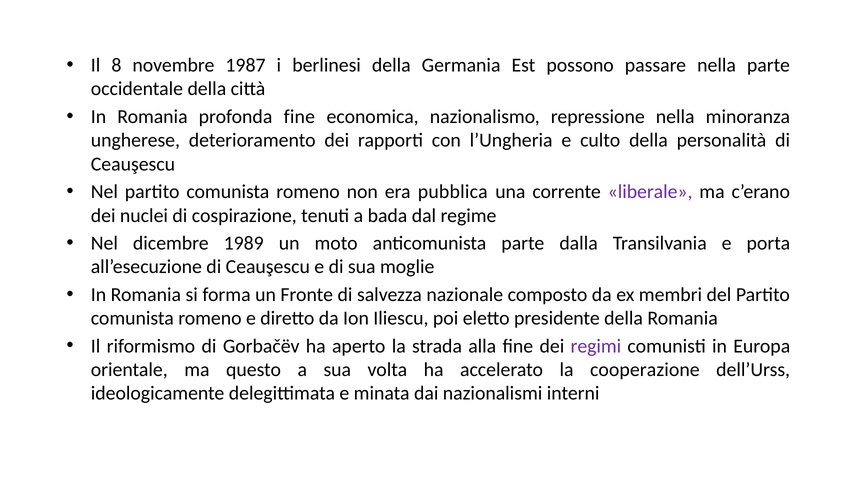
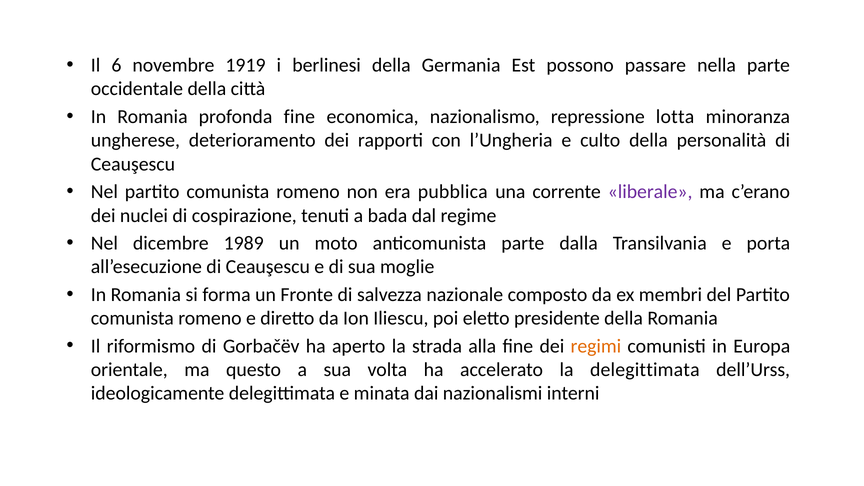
8: 8 -> 6 (116, 65)
1987: 1987 -> 1919 (246, 65)
repressione nella: nella -> lotta (675, 117)
regimi colour: purple -> orange (596, 346)
la cooperazione: cooperazione -> delegittimata (645, 370)
